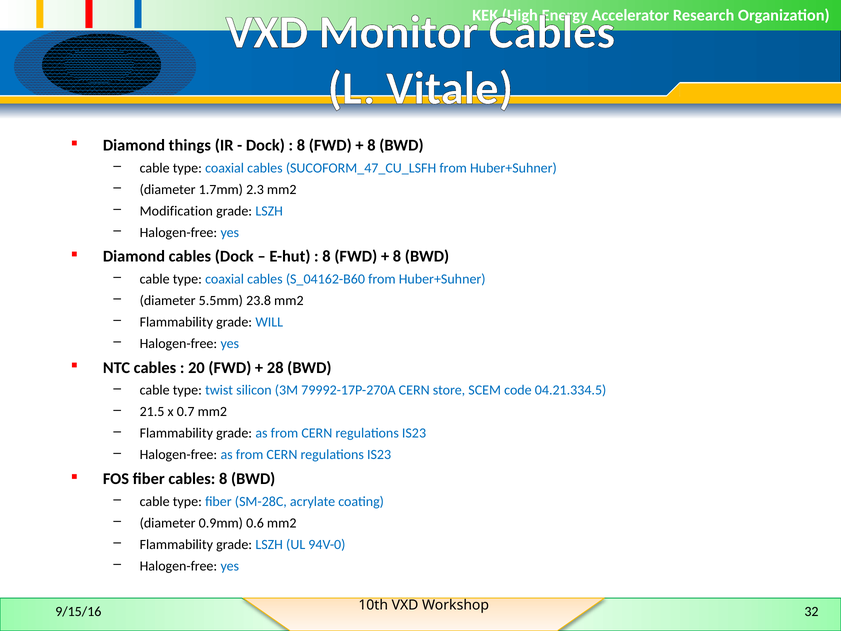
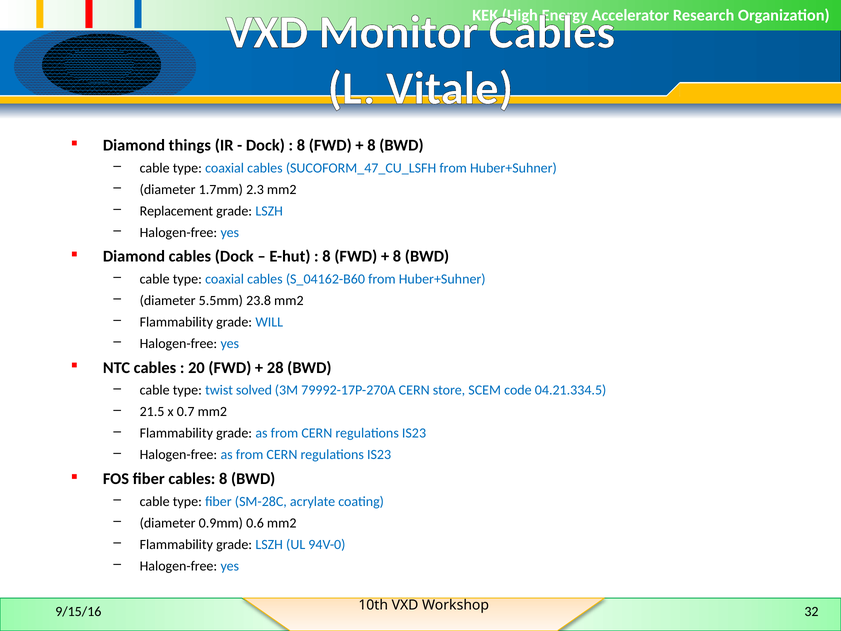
Modification: Modification -> Replacement (176, 211)
silicon: silicon -> solved (254, 390)
